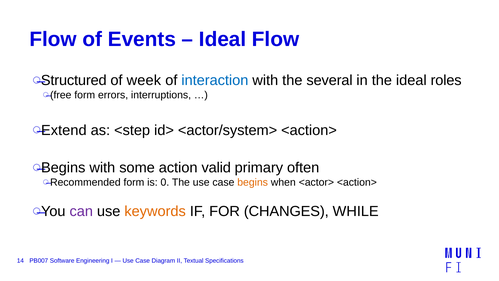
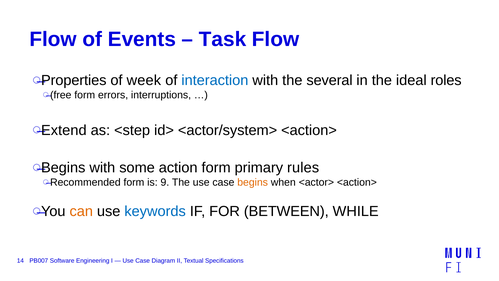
Ideal: Ideal -> Task (223, 39)
Structured: Structured -> Properties (74, 80)
action valid: valid -> form (216, 168)
often: often -> rules (303, 168)
0: 0 -> 9 (165, 182)
can colour: purple -> orange (81, 211)
keywords colour: orange -> blue (155, 211)
CHANGES: CHANGES -> BETWEEN (286, 211)
